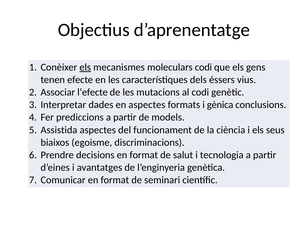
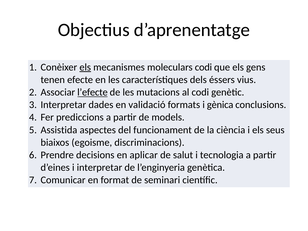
l’efecte underline: none -> present (93, 92)
en aspectes: aspectes -> validació (147, 105)
decisions en format: format -> aplicar (144, 155)
i avantatges: avantatges -> interpretar (99, 167)
